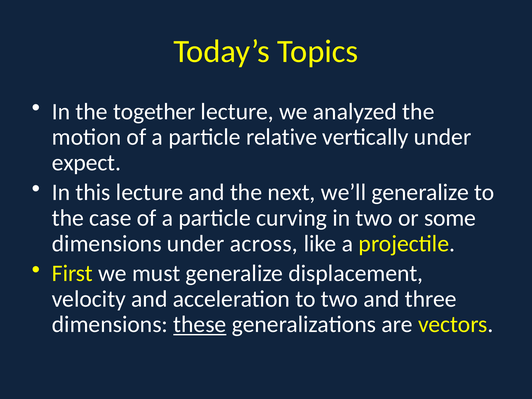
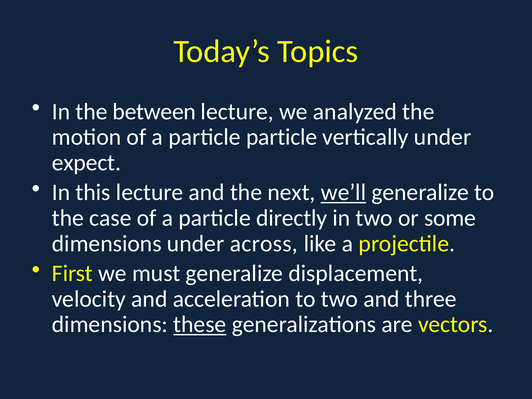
together: together -> between (154, 112)
particle relative: relative -> particle (282, 137)
we’ll underline: none -> present (343, 193)
curving: curving -> directly (292, 218)
